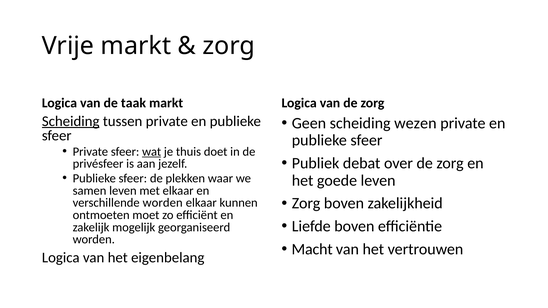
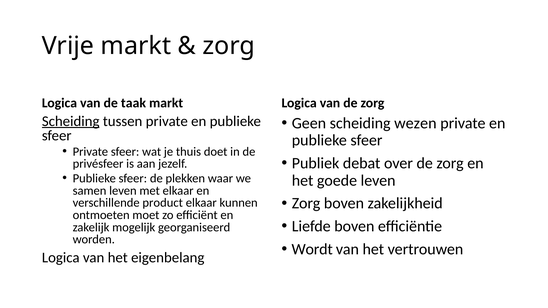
wat underline: present -> none (152, 152)
verschillende worden: worden -> product (163, 203)
Macht: Macht -> Wordt (312, 249)
